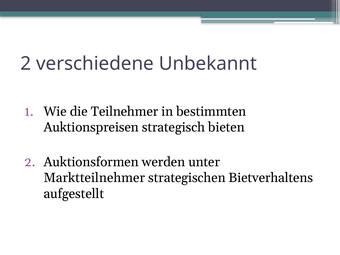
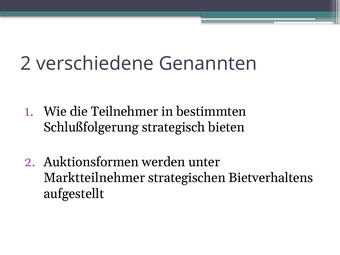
Unbekannt: Unbekannt -> Genannten (208, 64)
Auktionspreisen: Auktionspreisen -> Schlußfolgerung (91, 127)
